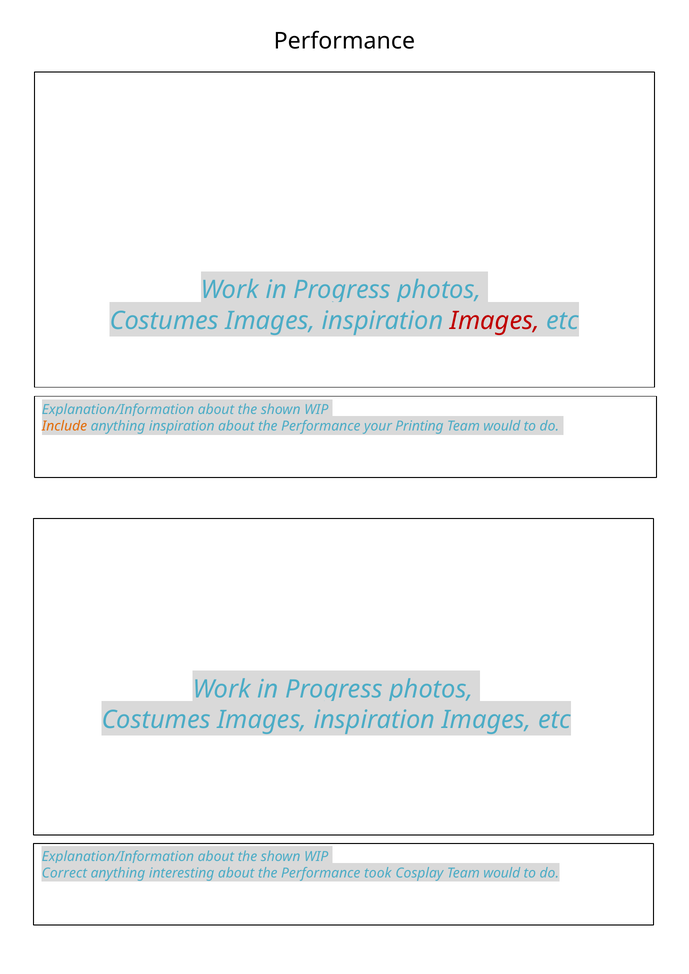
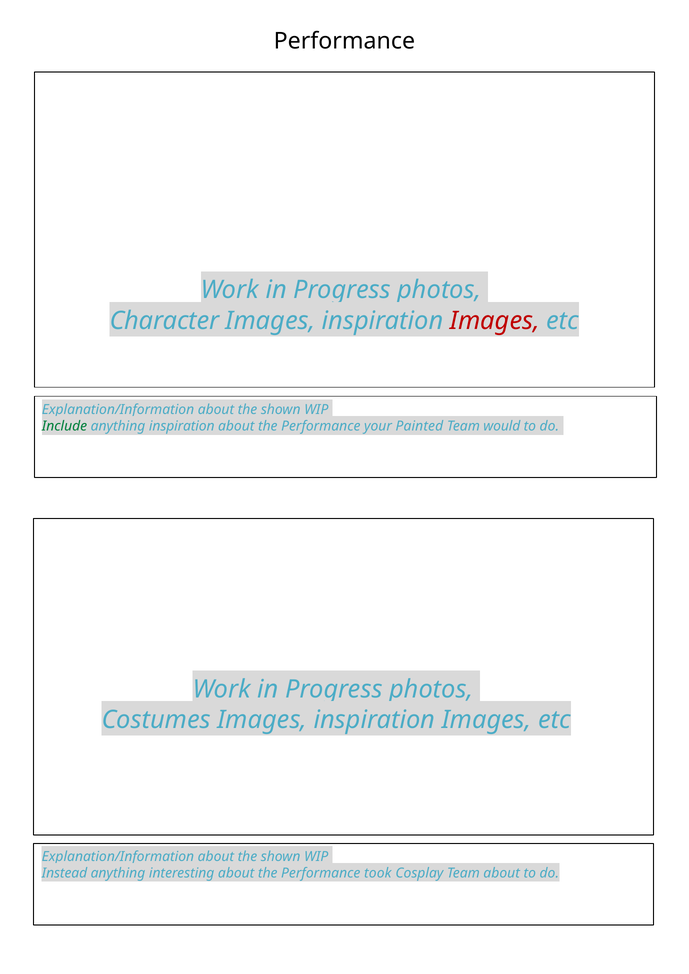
Costumes: Costumes -> Character (164, 321)
Include colour: orange -> green (64, 427)
Printing: Printing -> Painted (419, 427)
Correct: Correct -> Instead (64, 874)
Cosplay Team would: would -> about (502, 874)
